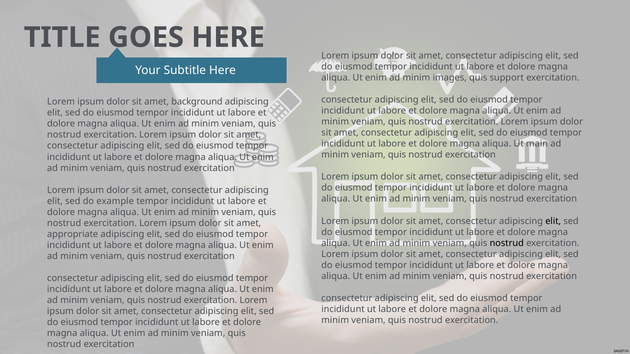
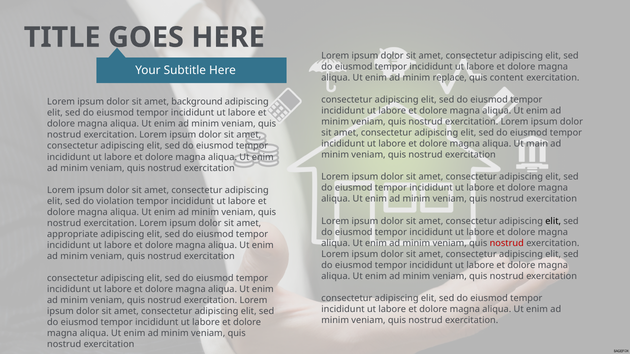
images: images -> replace (450, 78)
support: support -> content (507, 78)
example: example -> violation (115, 201)
nostrud colour: black -> red (507, 243)
